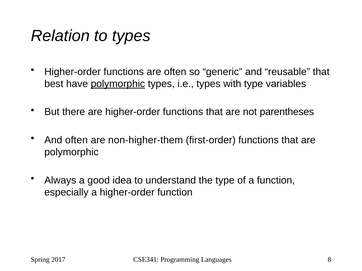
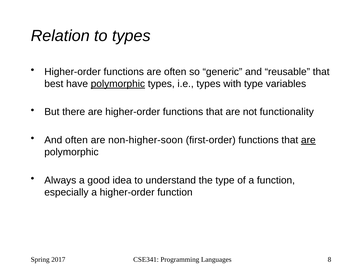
parentheses: parentheses -> functionality (287, 112)
non-higher-them: non-higher-them -> non-higher-soon (146, 140)
are underline: none -> present (308, 140)
